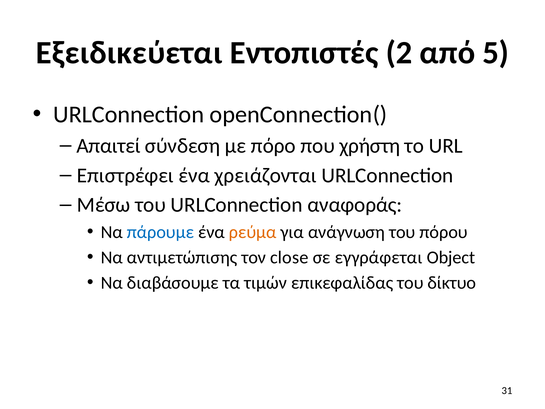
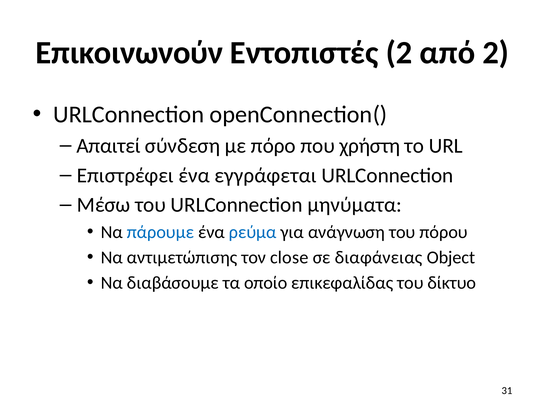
Εξειδικεύεται: Εξειδικεύεται -> Επικοινωνούν (129, 53)
από 5: 5 -> 2 (496, 53)
χρειάζονται: χρειάζονται -> εγγράφεται (266, 175)
αναφοράς: αναφοράς -> μηνύματα (355, 205)
ρεύμα colour: orange -> blue (253, 232)
εγγράφεται: εγγράφεται -> διαφάνειας (379, 257)
τιμών: τιμών -> οποίο (266, 283)
